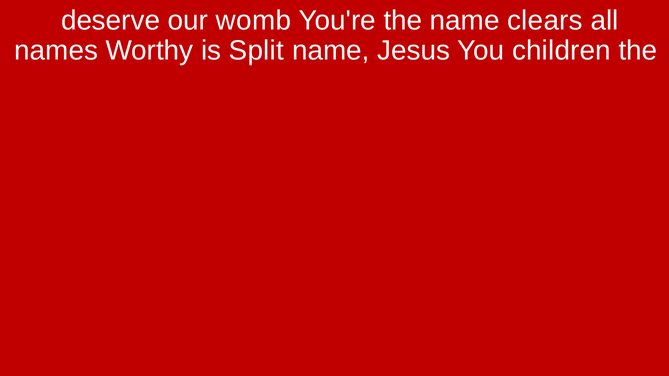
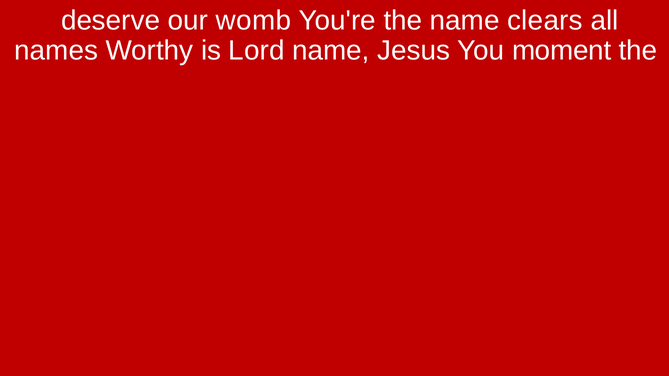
Split: Split -> Lord (256, 51)
children: children -> moment (562, 51)
